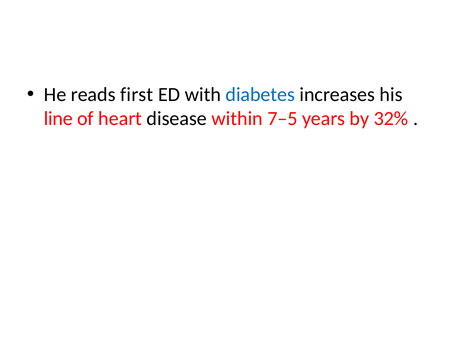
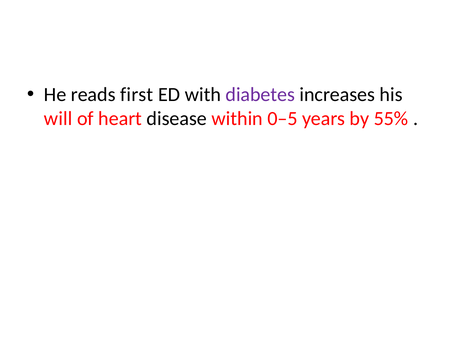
diabetes colour: blue -> purple (260, 95)
line: line -> will (58, 119)
7–5: 7–5 -> 0–5 (282, 119)
32%: 32% -> 55% (391, 119)
